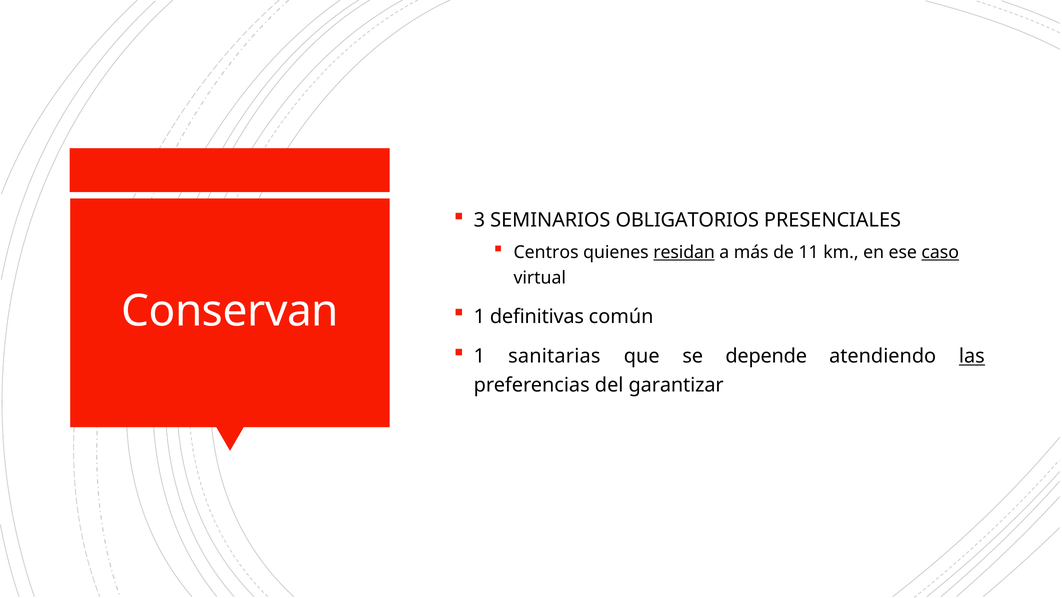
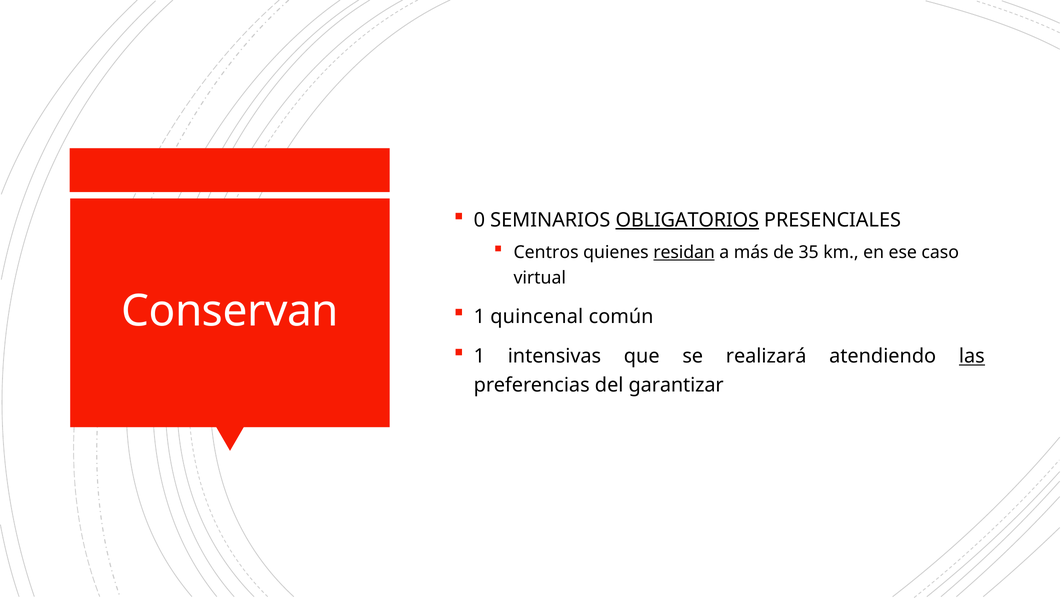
3: 3 -> 0 (479, 220)
OBLIGATORIOS underline: none -> present (687, 220)
11: 11 -> 35 (809, 252)
caso underline: present -> none (940, 252)
definitivas: definitivas -> quincenal (537, 316)
sanitarias: sanitarias -> intensivas (554, 356)
depende: depende -> realizará (766, 356)
